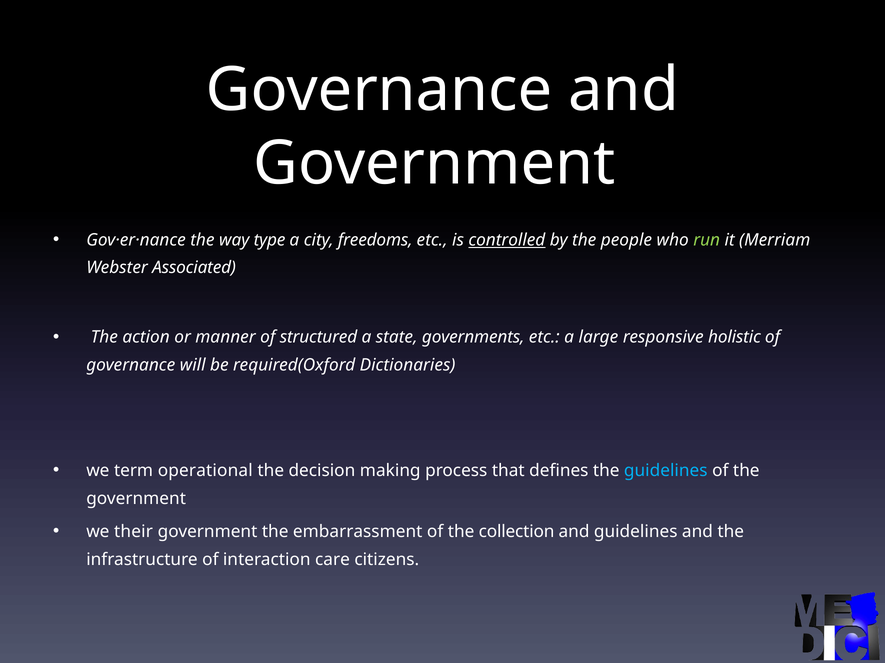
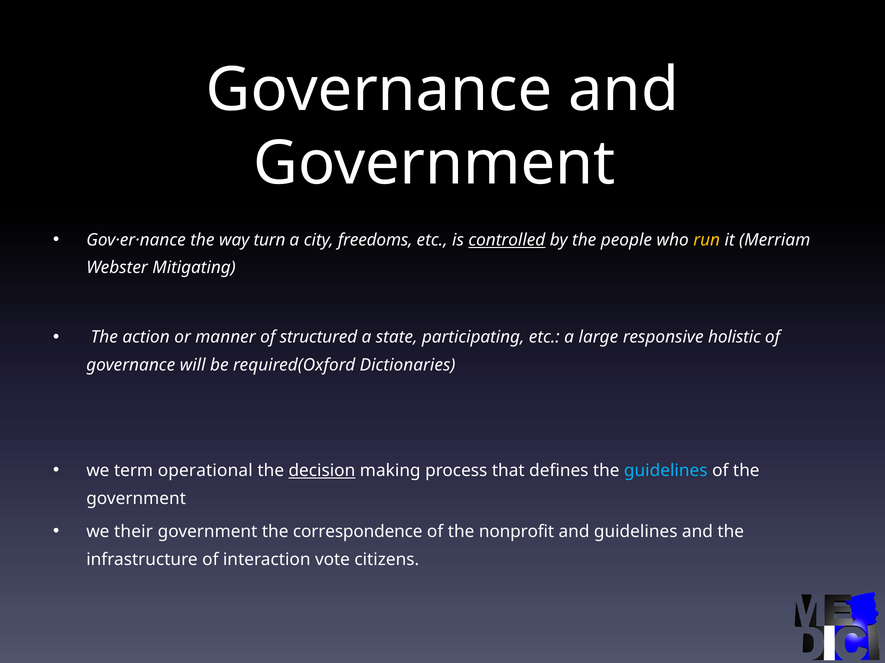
type: type -> turn (270, 240)
run colour: light green -> yellow (707, 240)
Associated: Associated -> Mitigating (194, 268)
governments: governments -> participating (473, 338)
decision underline: none -> present (322, 471)
embarrassment: embarrassment -> correspondence (358, 532)
collection: collection -> nonprofit (517, 532)
care: care -> vote (333, 560)
